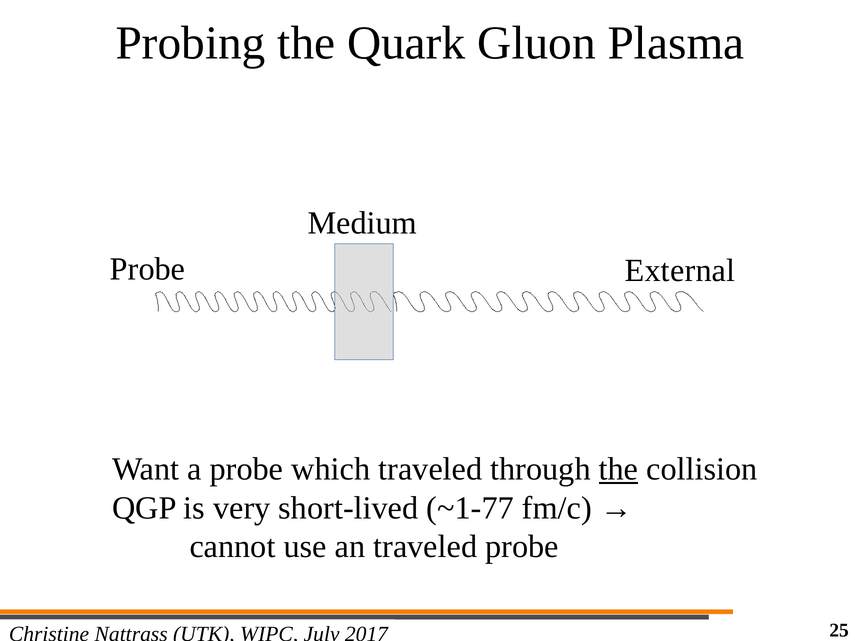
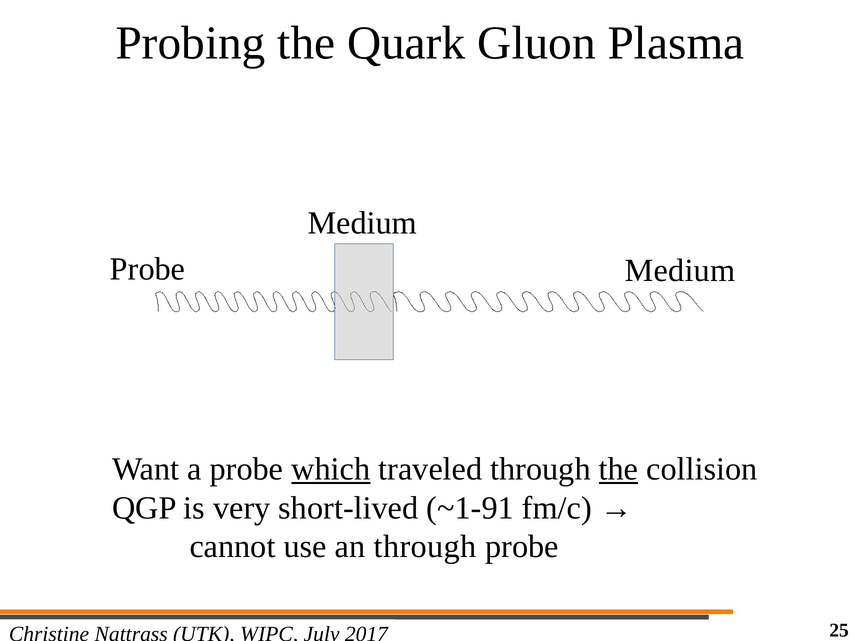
External: External -> Medium (680, 271)
which underline: none -> present (331, 469)
~1-77: ~1-77 -> ~1-91 (470, 508)
an traveled: traveled -> through (425, 547)
